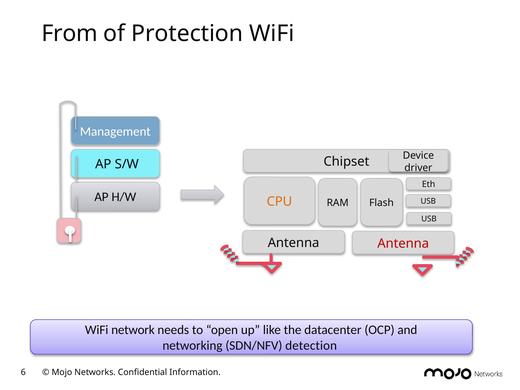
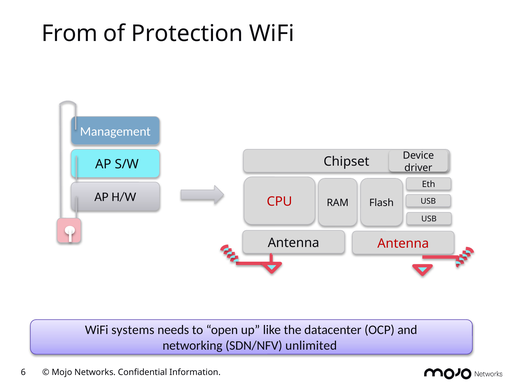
CPU colour: orange -> red (279, 201)
network: network -> systems (133, 330)
detection: detection -> unlimited (311, 346)
